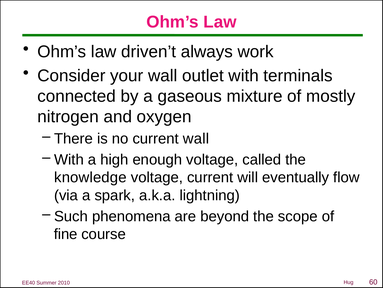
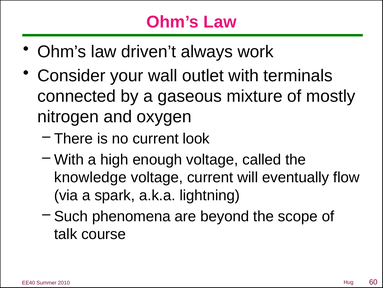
current wall: wall -> look (196, 138)
fine: fine -> talk (66, 234)
